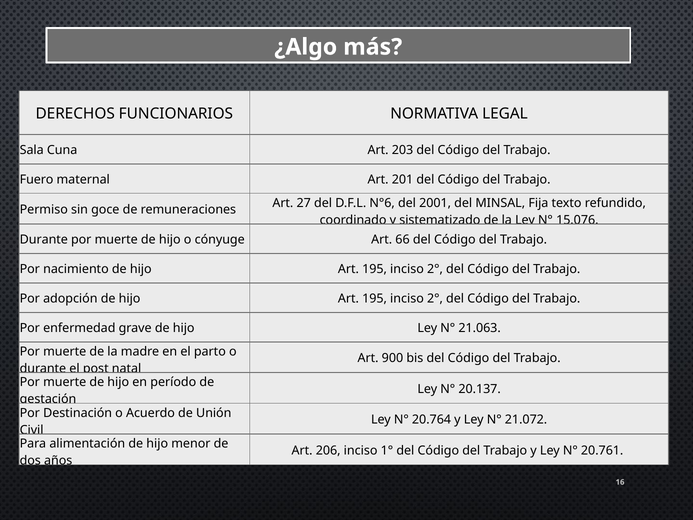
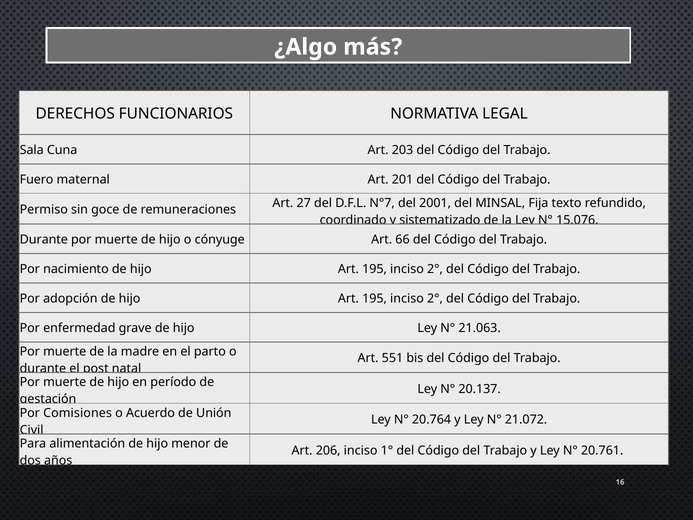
N°6: N°6 -> N°7 (382, 203)
900: 900 -> 551 (392, 358)
Destinación: Destinación -> Comisiones (78, 413)
